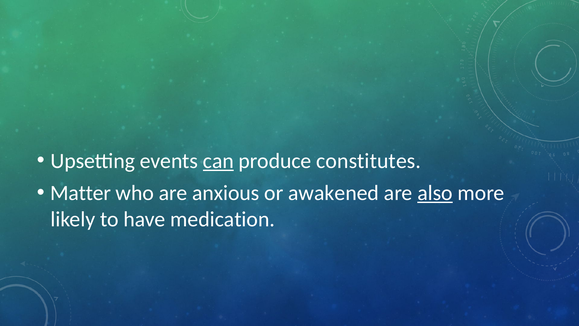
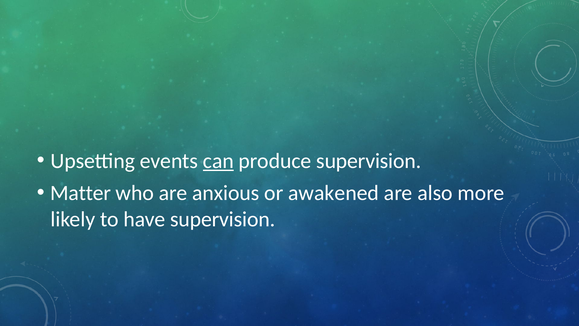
produce constitutes: constitutes -> supervision (369, 161)
also underline: present -> none (435, 193)
have medication: medication -> supervision (223, 219)
